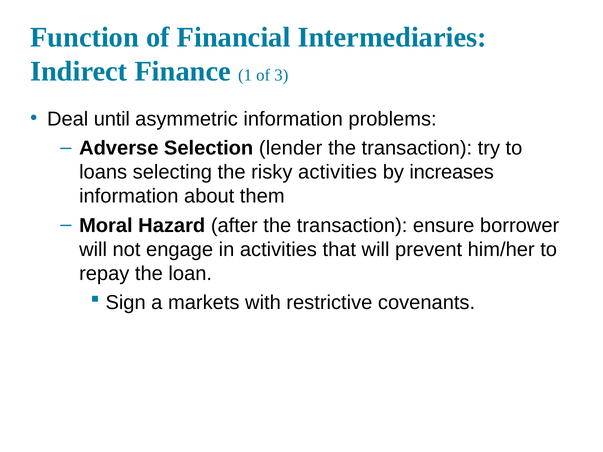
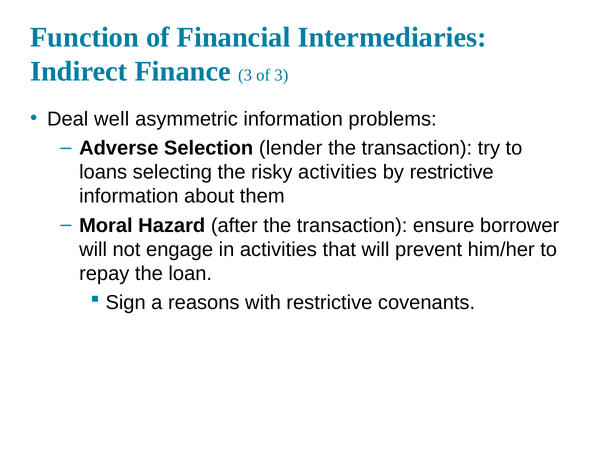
Finance 1: 1 -> 3 (245, 75)
until: until -> well (112, 119)
by increases: increases -> restrictive (452, 172)
markets: markets -> reasons (204, 303)
